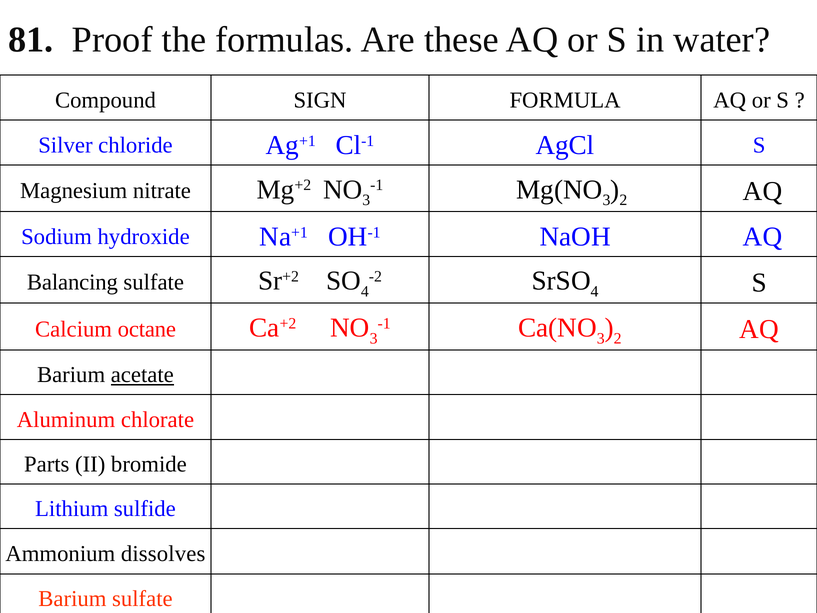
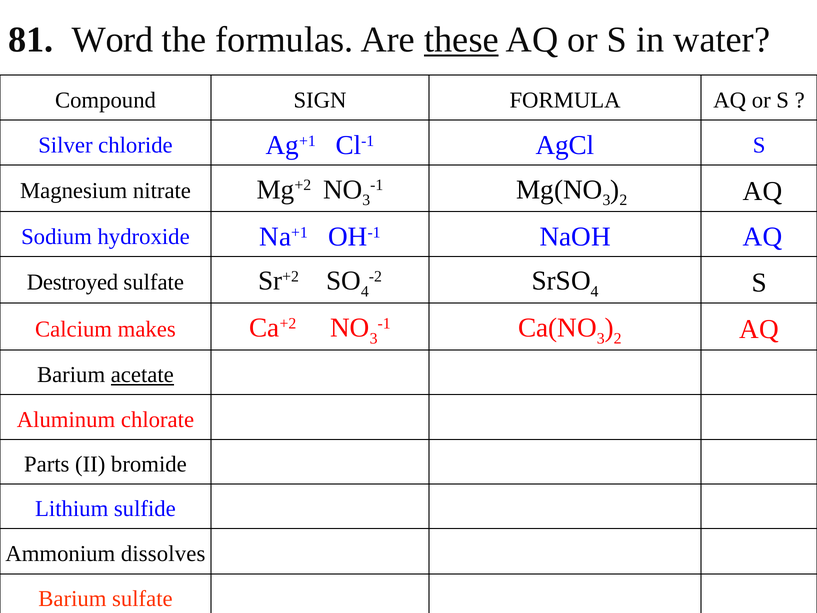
Proof: Proof -> Word (113, 40)
these underline: none -> present (461, 40)
Balancing: Balancing -> Destroyed (72, 282)
octane: octane -> makes (147, 329)
